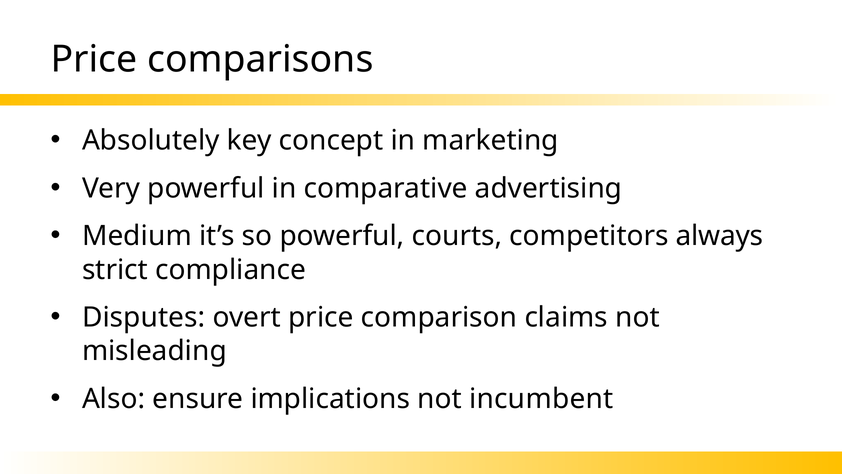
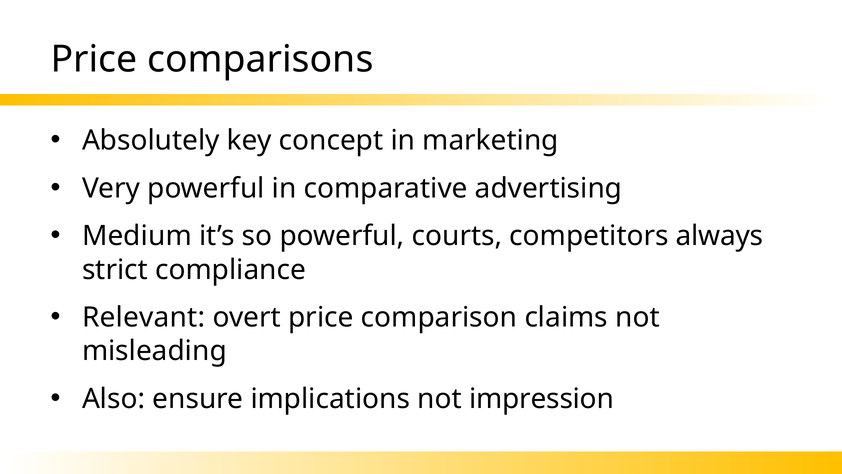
Disputes: Disputes -> Relevant (144, 317)
incumbent: incumbent -> impression (542, 399)
